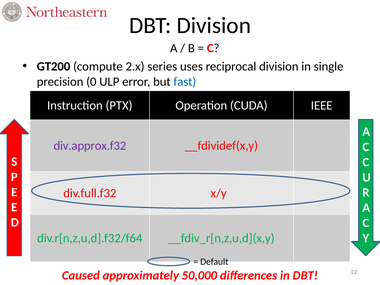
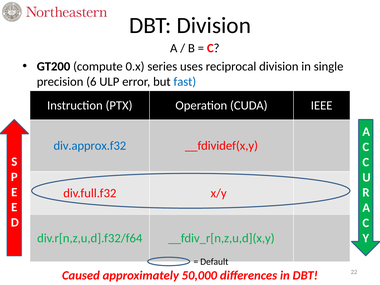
2.x: 2.x -> 0.x (135, 66)
0: 0 -> 6 (91, 82)
div.approx.f32 colour: purple -> blue (90, 146)
